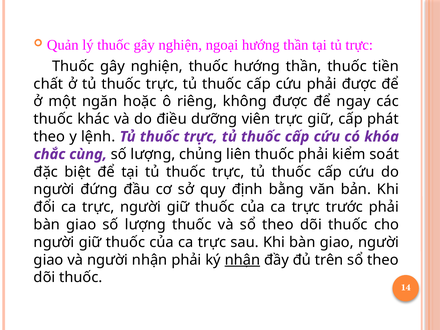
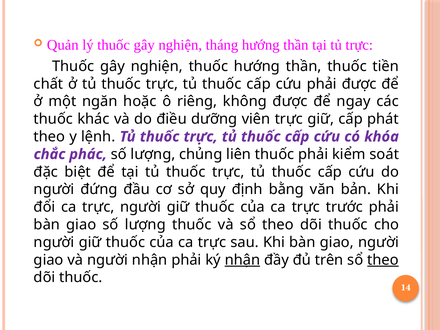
ngoại: ngoại -> tháng (222, 45)
cùng: cùng -> phác (88, 154)
theo underline: none -> present (383, 260)
